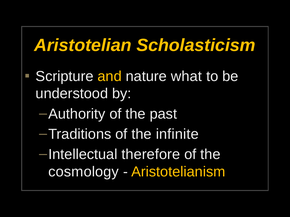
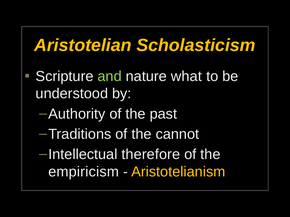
and colour: yellow -> light green (110, 76)
infinite: infinite -> cannot (177, 134)
cosmology: cosmology -> empiricism (84, 172)
